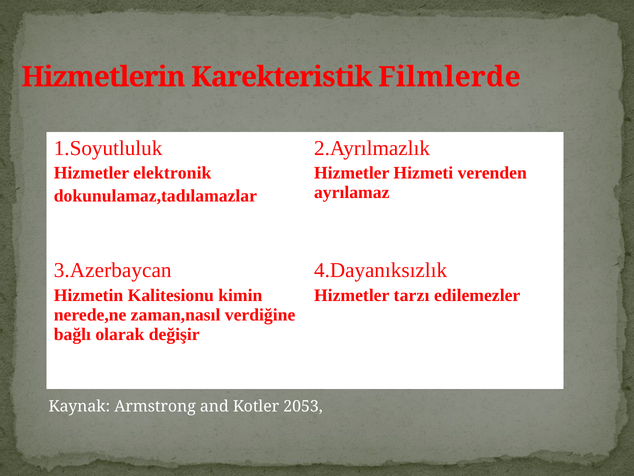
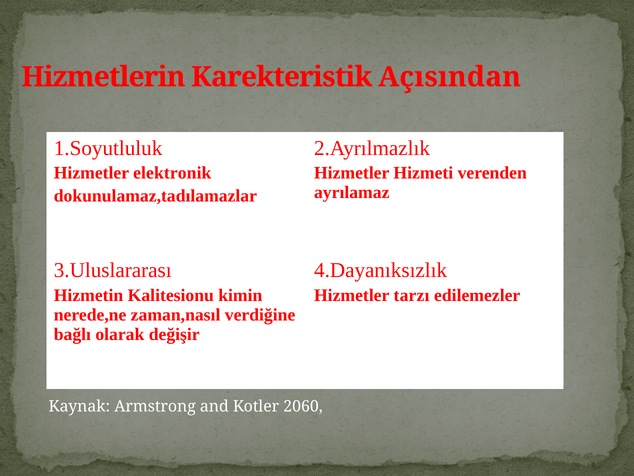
Filmlerde: Filmlerde -> Açısından (450, 77)
3.Azerbaycan: 3.Azerbaycan -> 3.Uluslararası (113, 270)
2053: 2053 -> 2060 (303, 406)
